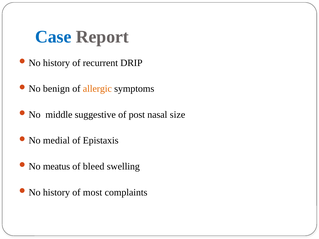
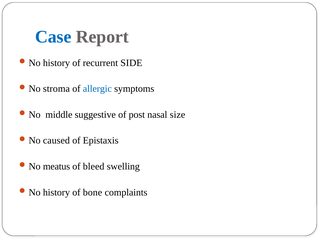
DRIP: DRIP -> SIDE (131, 63)
benign: benign -> stroma (56, 89)
allergic colour: orange -> blue (97, 89)
medial: medial -> caused (56, 141)
most: most -> bone (93, 193)
